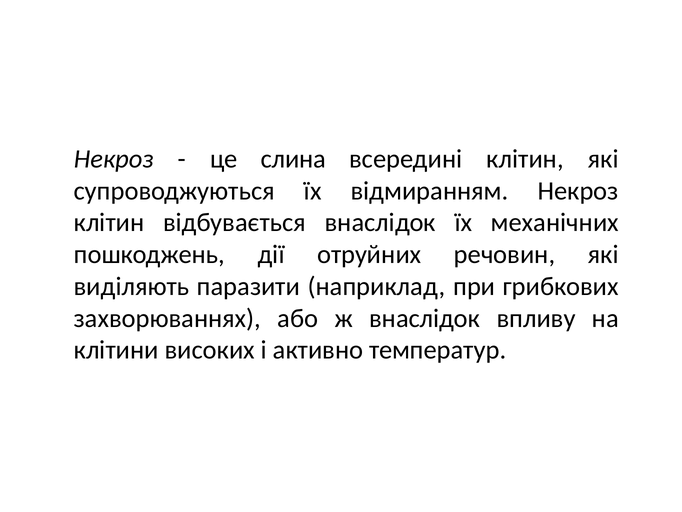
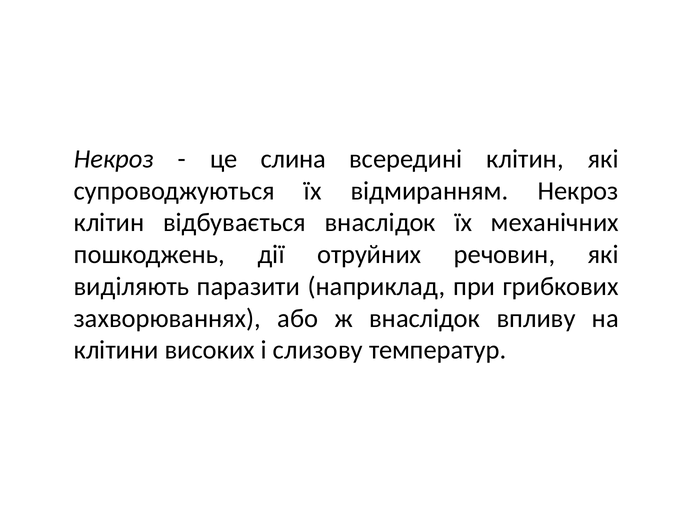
активно: активно -> слизову (318, 350)
